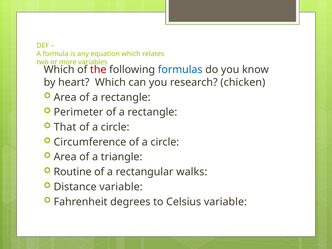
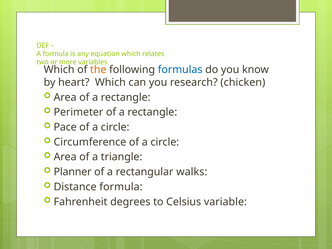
the colour: red -> orange (98, 70)
That: That -> Pace (65, 127)
Routine: Routine -> Planner (73, 172)
Distance variable: variable -> formula (121, 187)
